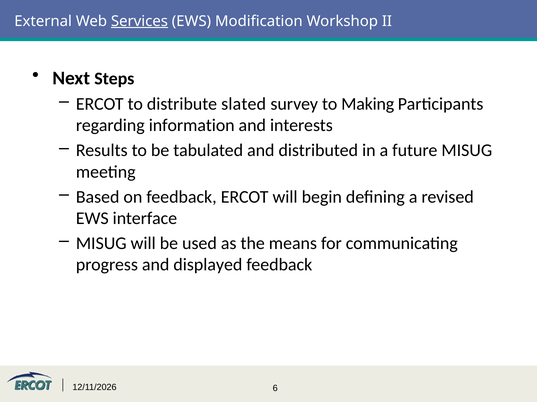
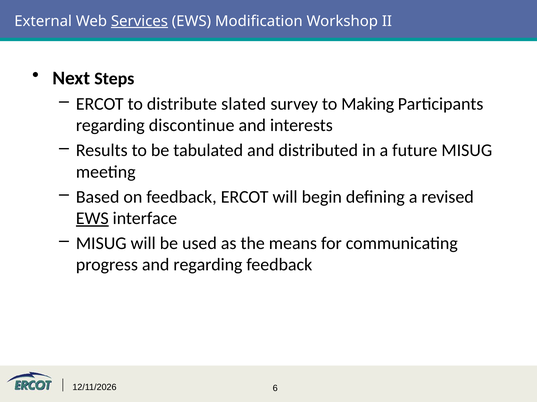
information: information -> discontinue (192, 126)
EWS underline: none -> present (92, 219)
and displayed: displayed -> regarding (208, 265)
